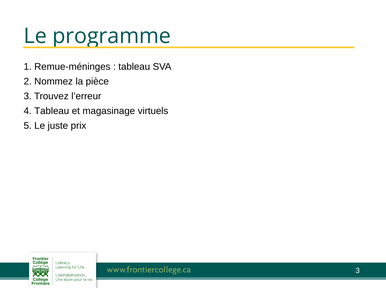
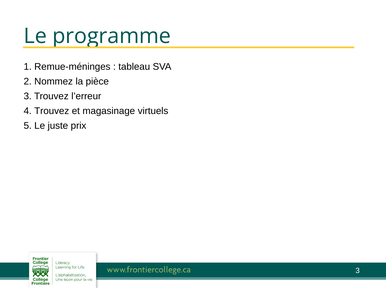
4 Tableau: Tableau -> Trouvez (52, 111)
